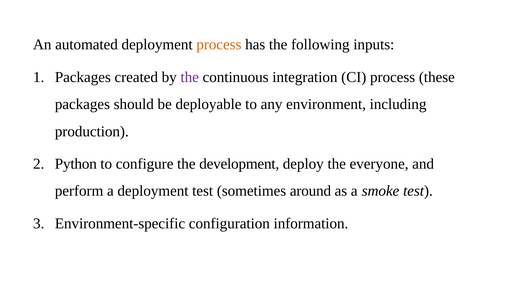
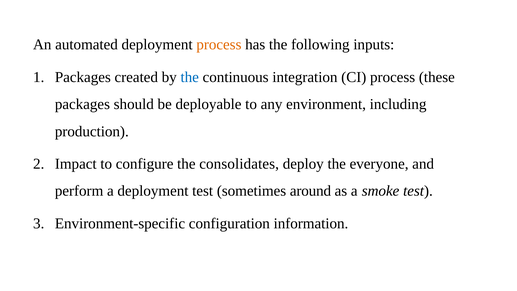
the colour: purple -> blue (190, 77)
Python: Python -> Impact (76, 164)
development: development -> consolidates (239, 164)
